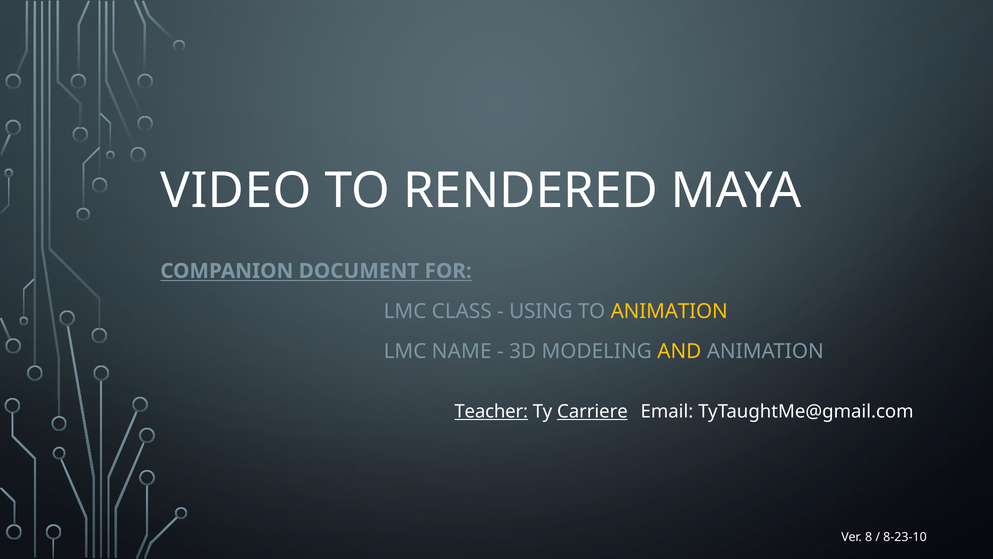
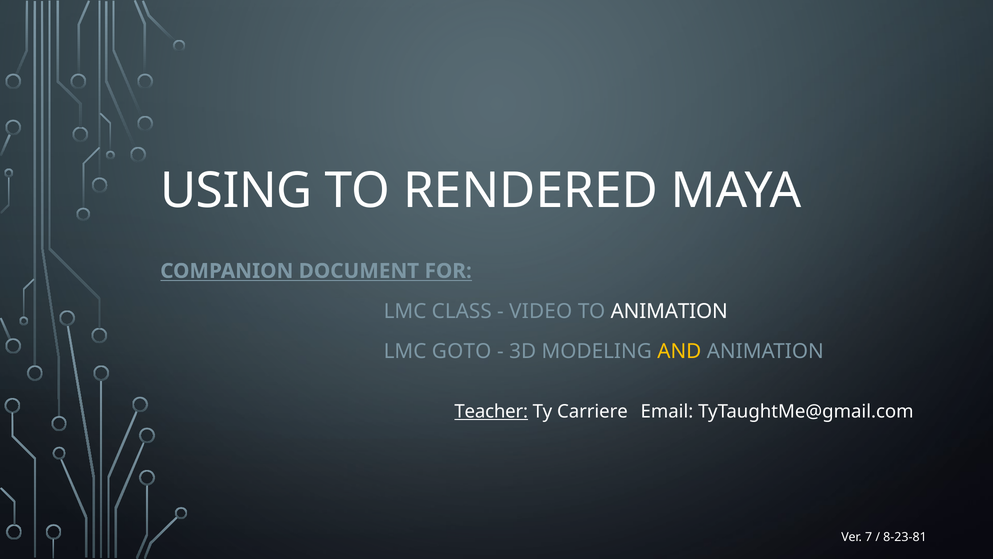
VIDEO: VIDEO -> USING (236, 191)
USING: USING -> VIDEO (541, 311)
ANIMATION colour: yellow -> white (669, 311)
NAME: NAME -> GOTO (462, 351)
Carriere underline: present -> none (592, 411)
8: 8 -> 7 (869, 537)
8-23-10: 8-23-10 -> 8-23-81 (905, 537)
